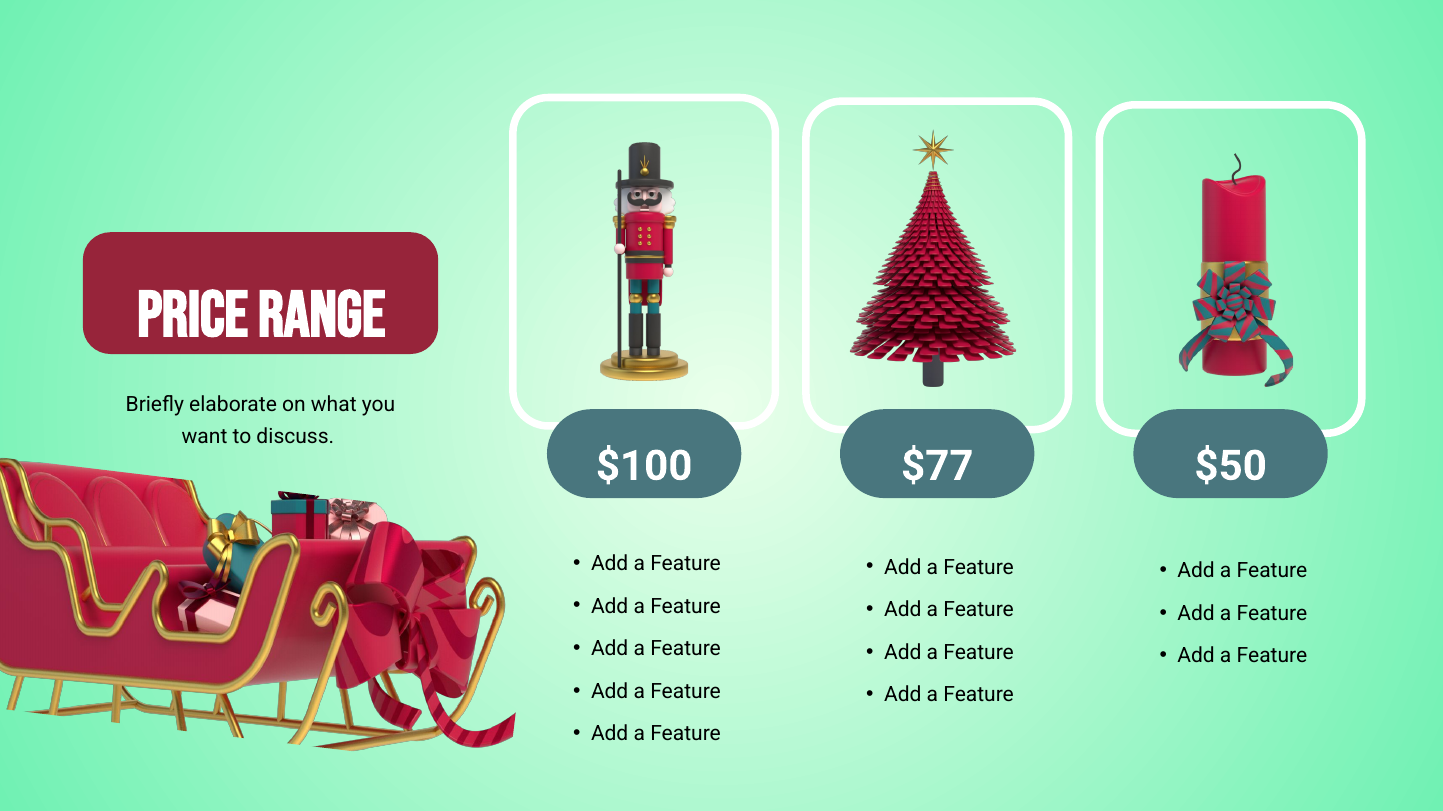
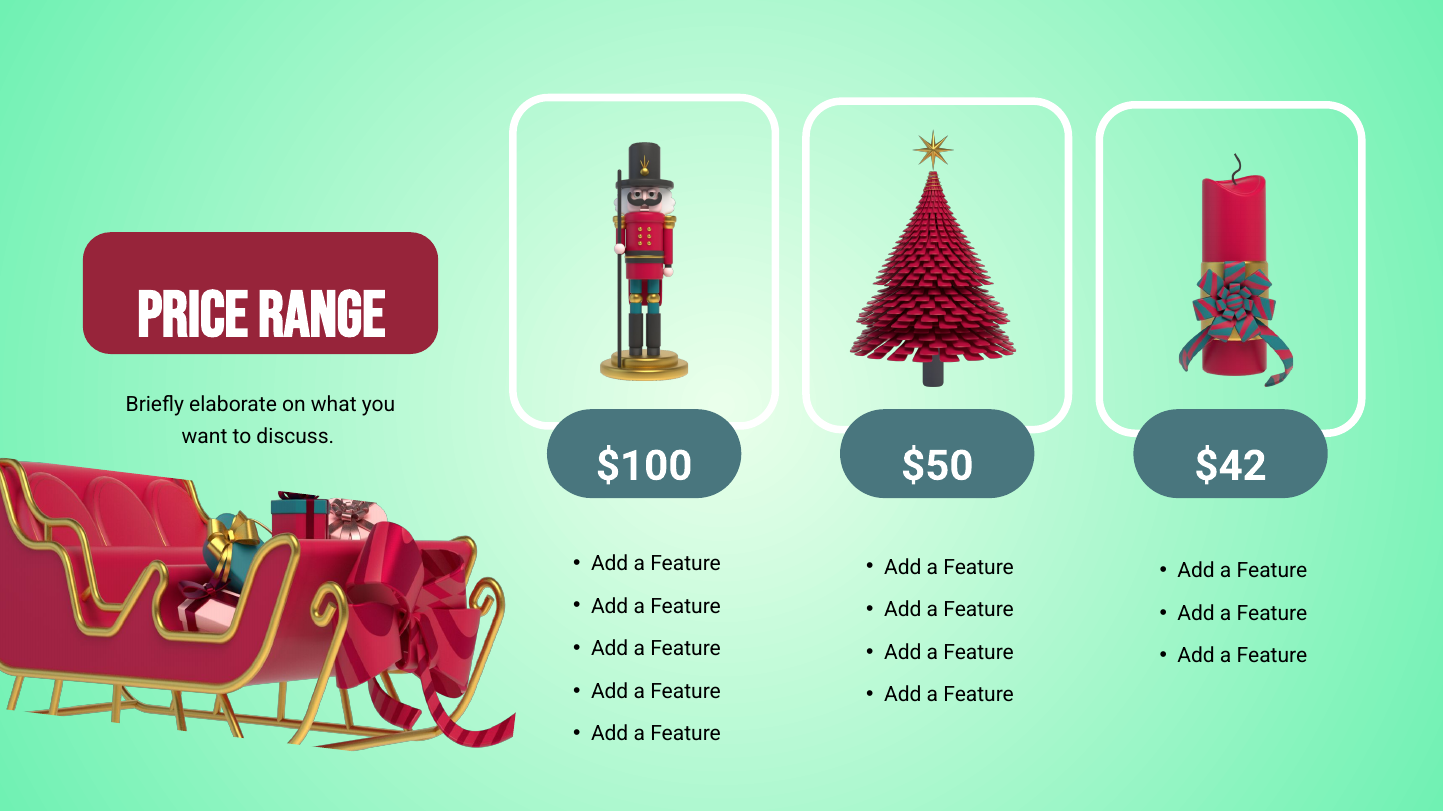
$77: $77 -> $50 (937, 466)
$50: $50 -> $42 (1231, 466)
